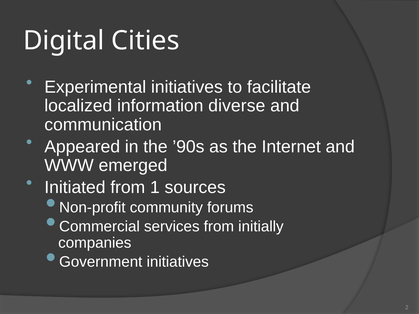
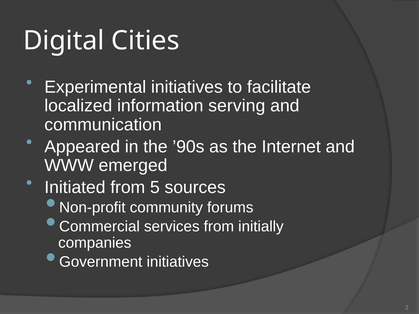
diverse: diverse -> serving (237, 106)
1: 1 -> 5 (155, 188)
